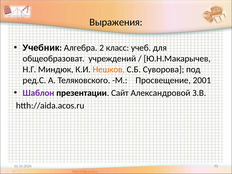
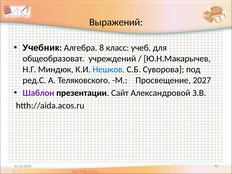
Выражения: Выражения -> Выражений (116, 22)
2: 2 -> 8 (102, 48)
Нешков colour: orange -> blue (109, 69)
2001: 2001 -> 2027 (202, 80)
